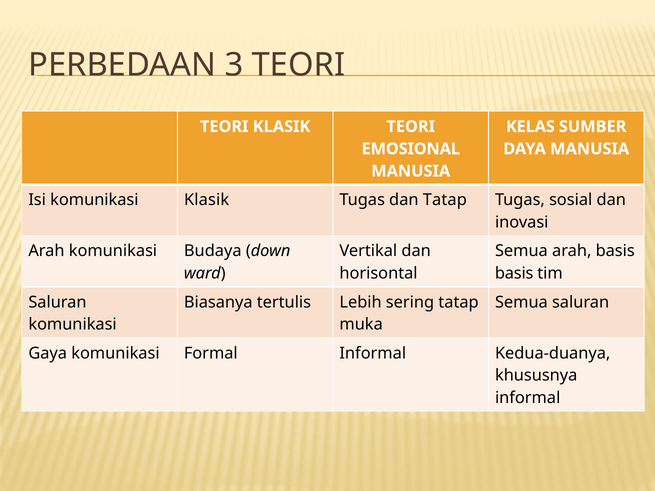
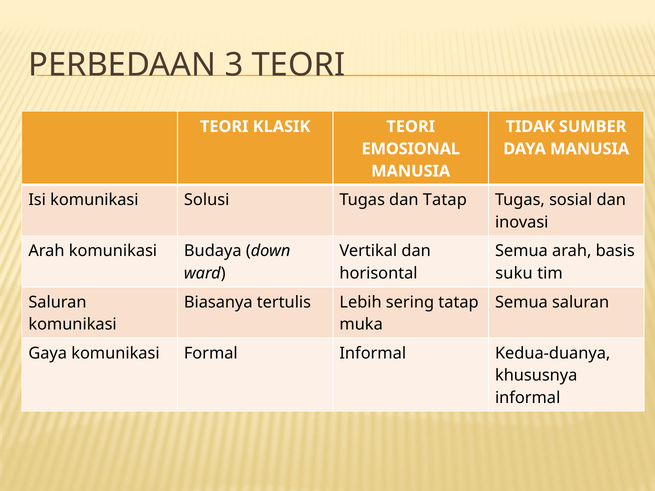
KELAS: KELAS -> TIDAK (530, 127)
komunikasi Klasik: Klasik -> Solusi (207, 200)
basis: basis -> suku (514, 273)
